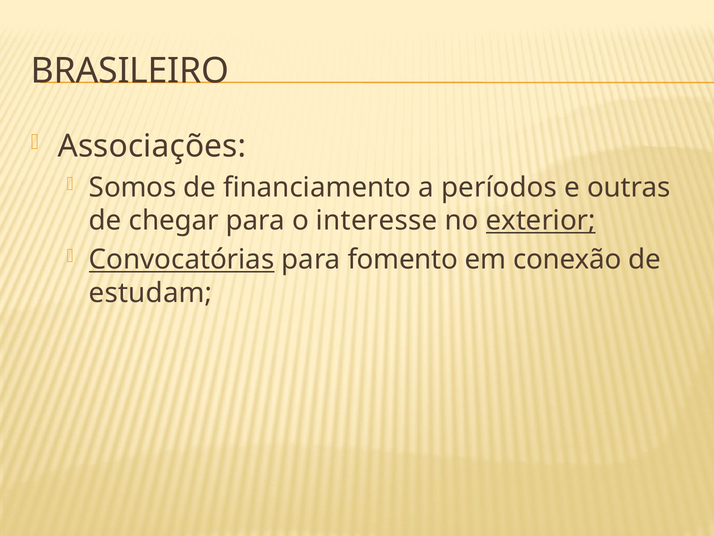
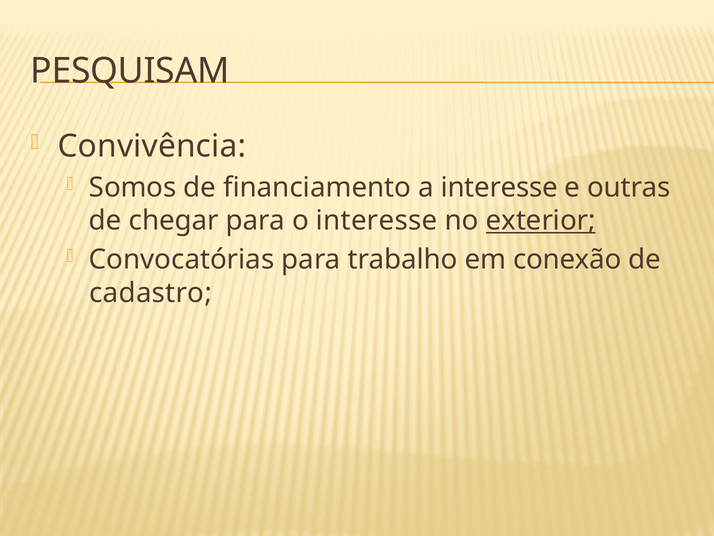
BRASILEIRO: BRASILEIRO -> PESQUISAM (130, 71)
Associações: Associações -> Convivência (152, 146)
a períodos: períodos -> interesse (499, 187)
Convocatórias underline: present -> none (182, 259)
fomento: fomento -> trabalho (403, 259)
estudam: estudam -> cadastro (151, 293)
